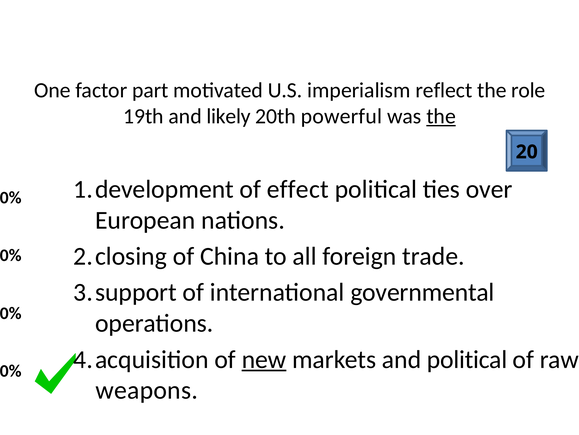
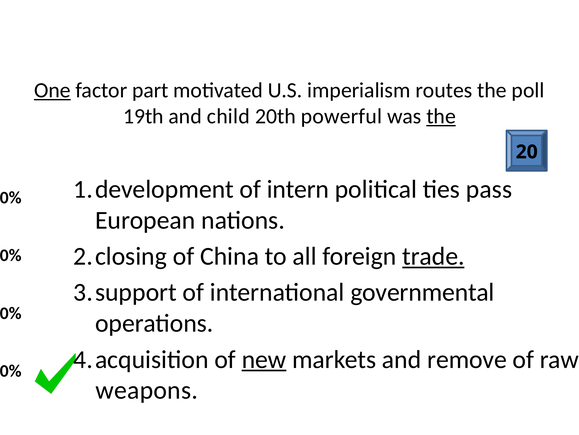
One underline: none -> present (52, 90)
reflect: reflect -> routes (444, 90)
role: role -> poll (528, 90)
likely: likely -> child (228, 116)
effect: effect -> intern (298, 189)
over: over -> pass (489, 189)
trade underline: none -> present (433, 256)
and political: political -> remove (467, 359)
